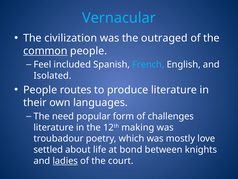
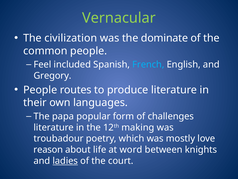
Vernacular colour: light blue -> light green (119, 18)
outraged: outraged -> dominate (164, 38)
common underline: present -> none (45, 51)
Isolated: Isolated -> Gregory (53, 76)
need: need -> papa (63, 116)
settled: settled -> reason (48, 149)
bond: bond -> word (131, 149)
